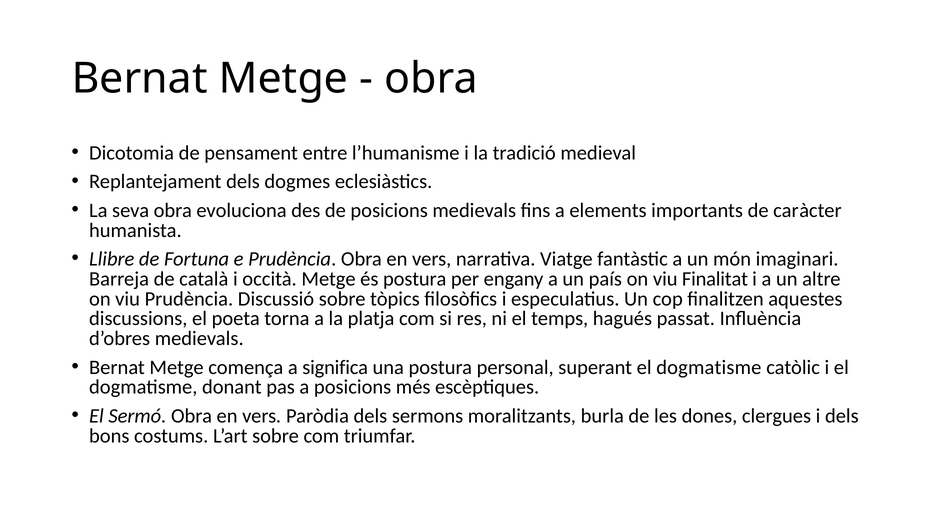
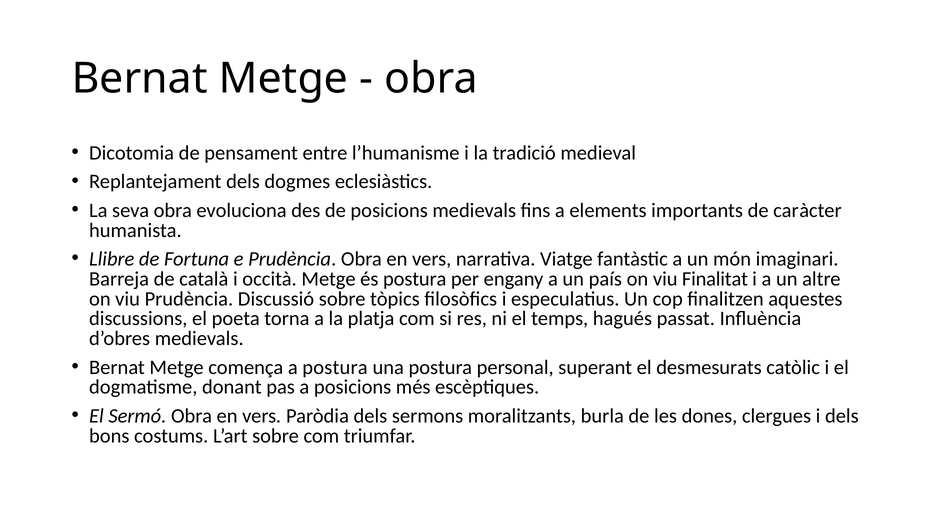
a significa: significa -> postura (335, 368)
superant el dogmatisme: dogmatisme -> desmesurats (709, 368)
